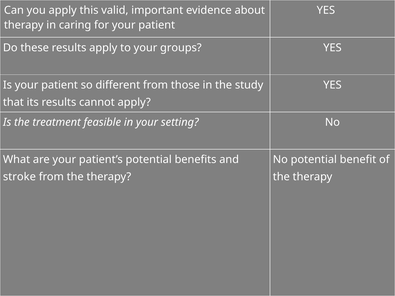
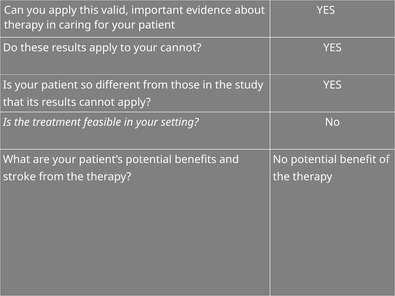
your groups: groups -> cannot (181, 48)
